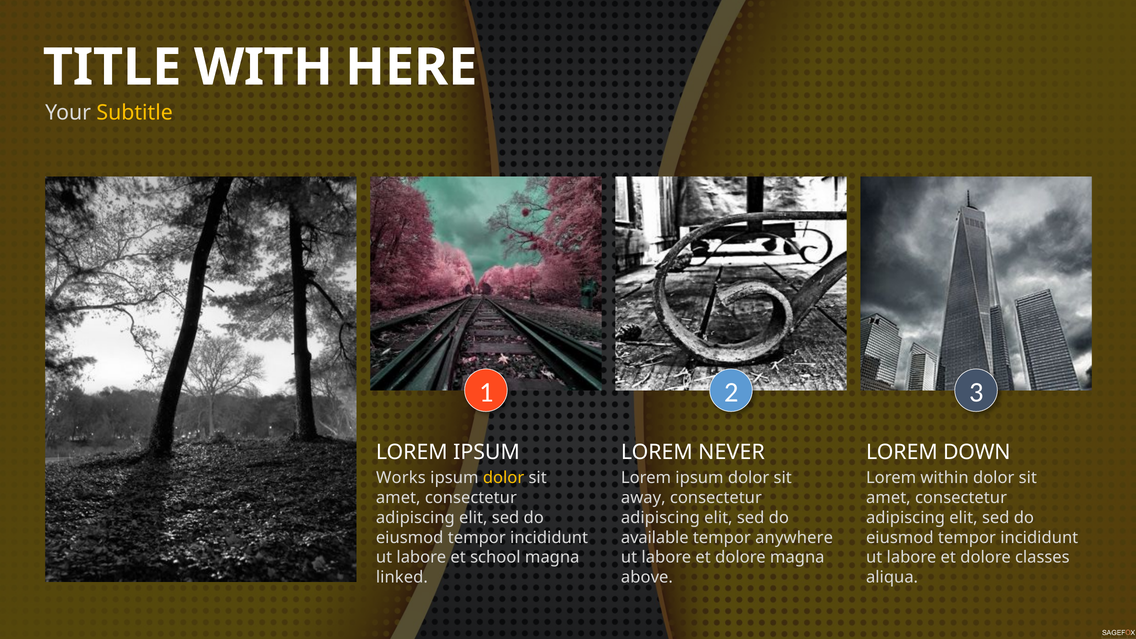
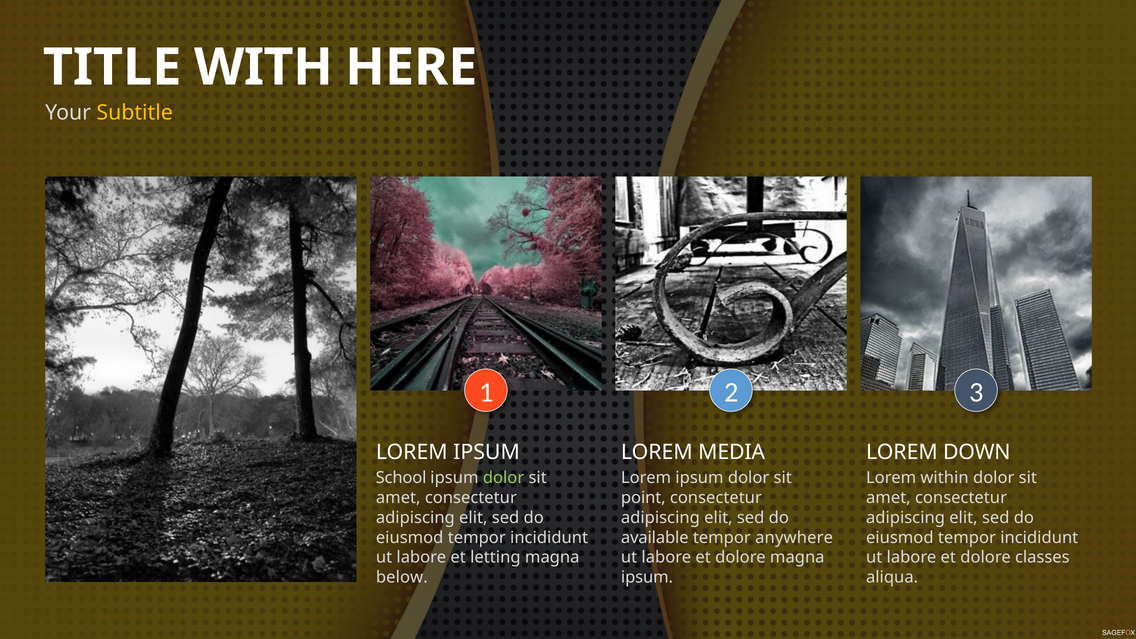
NEVER: NEVER -> MEDIA (732, 452)
Works: Works -> School (401, 478)
dolor colour: yellow -> light green (504, 478)
away: away -> point (643, 498)
school: school -> letting (495, 557)
linked: linked -> below (402, 577)
above: above -> ipsum (647, 577)
